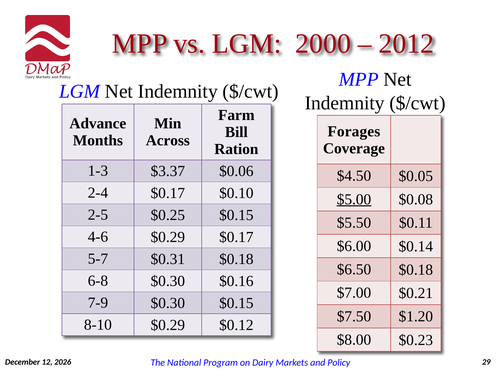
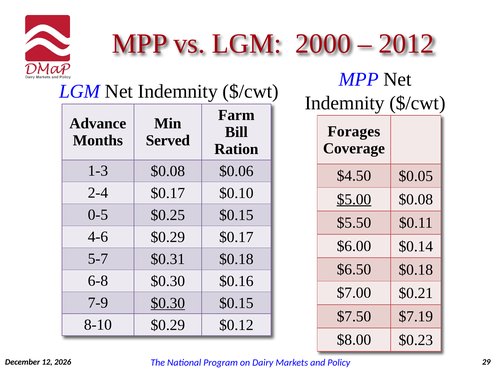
Across: Across -> Served (168, 140)
1-3 $3.37: $3.37 -> $0.08 (168, 171)
2-5: 2-5 -> 0-5 (98, 215)
$0.30 underline: none -> present (168, 303)
$1.20: $1.20 -> $7.19 (416, 316)
